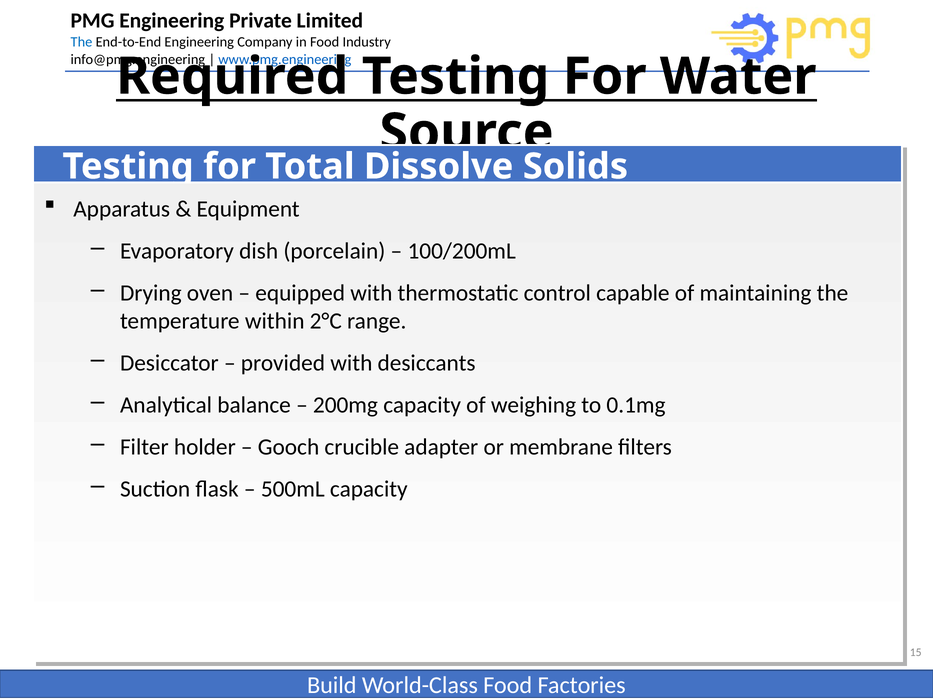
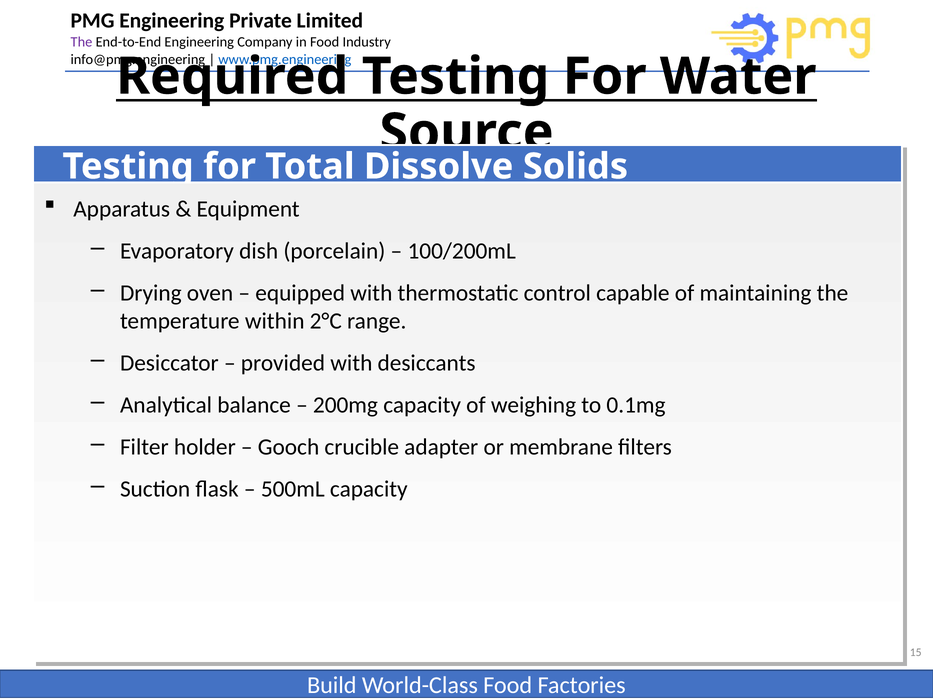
The colour: blue -> purple (81, 42)
